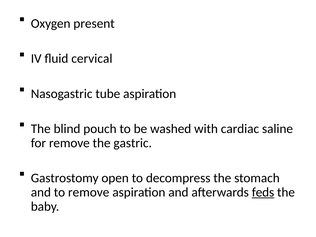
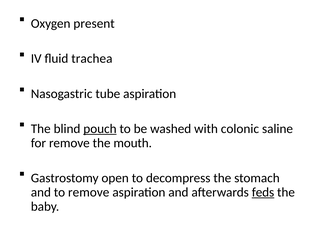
cervical: cervical -> trachea (92, 59)
pouch underline: none -> present (100, 129)
cardiac: cardiac -> colonic (240, 129)
gastric: gastric -> mouth (133, 143)
